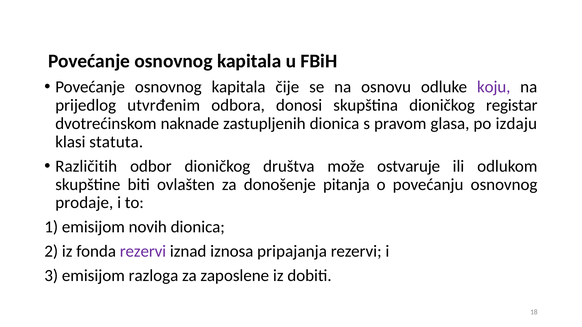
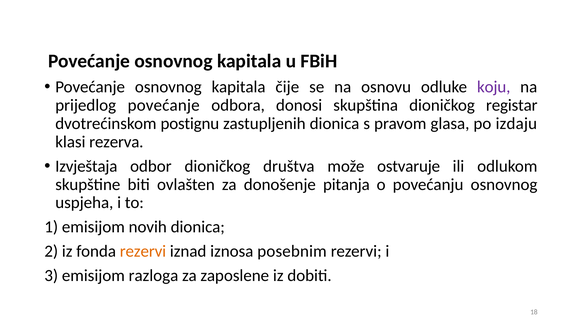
prijedlog utvrđenim: utvrđenim -> povećanje (164, 105)
naknade: naknade -> postignu (190, 124)
statuta: statuta -> rezerva (116, 142)
Različitih: Različitih -> Izvještaja (86, 166)
prodaje: prodaje -> uspjeha (84, 203)
rezervi colour: purple -> orange (143, 252)
pripajanja: pripajanja -> posebnim (292, 252)
